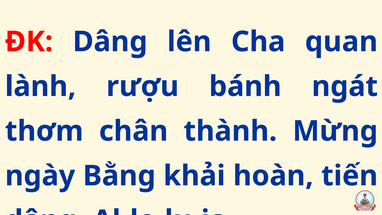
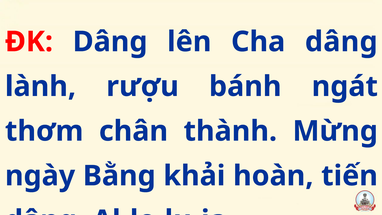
Cha quan: quan -> dâng (341, 42)
